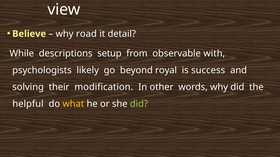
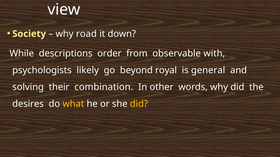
Believe: Believe -> Society (29, 34)
detail: detail -> down (122, 34)
setup: setup -> order (109, 54)
success: success -> general (208, 70)
modification: modification -> combination (104, 87)
helpful: helpful -> desires (28, 104)
did colour: light green -> yellow (139, 104)
